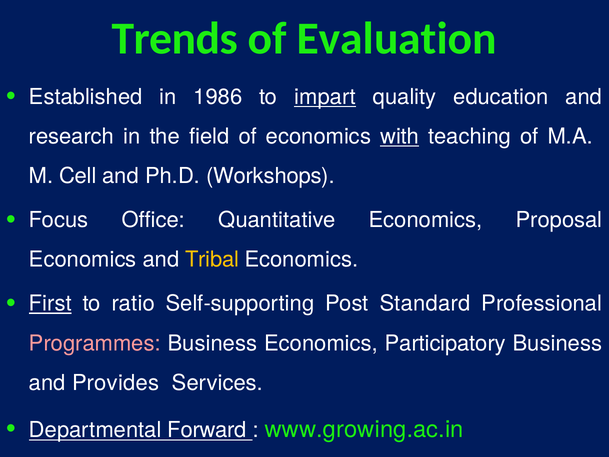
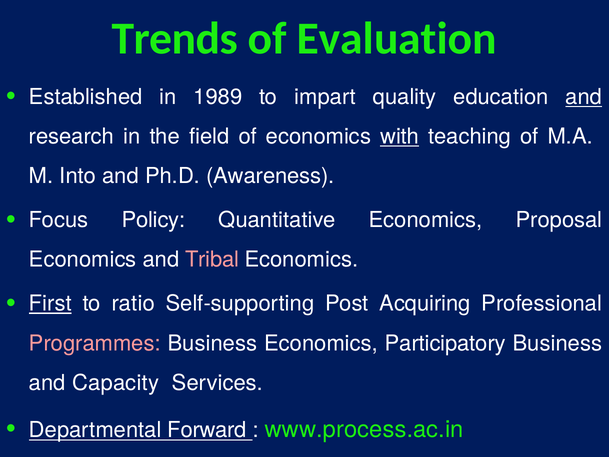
1986: 1986 -> 1989 (218, 97)
impart underline: present -> none (325, 97)
and underline: none -> present (584, 97)
Cell: Cell -> Into (78, 176)
Workshops: Workshops -> Awareness (270, 176)
Office: Office -> Policy (153, 220)
Tribal colour: yellow -> pink (212, 260)
Standard: Standard -> Acquiring (425, 304)
Provides: Provides -> Capacity (116, 383)
www.growing.ac.in: www.growing.ac.in -> www.process.ac.in (364, 429)
